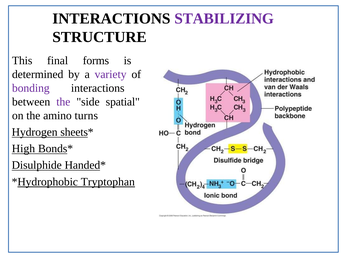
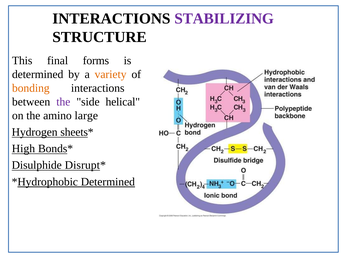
variety colour: purple -> orange (111, 74)
bonding colour: purple -> orange (31, 88)
spatial: spatial -> helical (123, 102)
turns: turns -> large (86, 116)
Handed: Handed -> Disrupt (82, 165)
Hydrophobic Tryptophan: Tryptophan -> Determined (108, 182)
